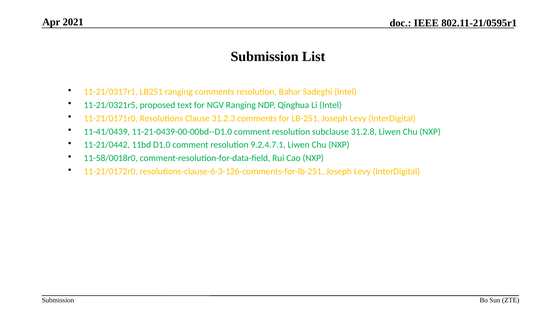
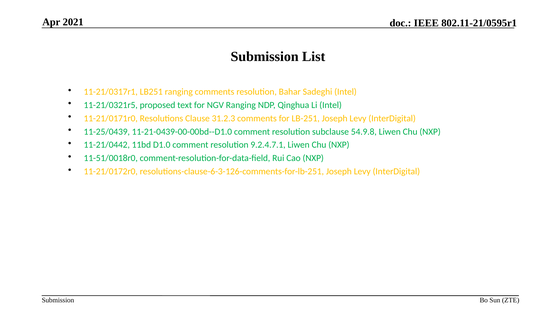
11-41/0439: 11-41/0439 -> 11-25/0439 (107, 132)
31.2.8: 31.2.8 -> 54.9.8 (364, 132)
11-58/0018r0: 11-58/0018r0 -> 11-51/0018r0 (111, 158)
